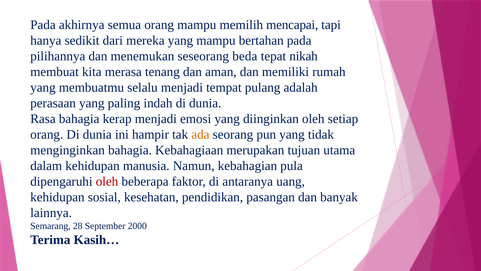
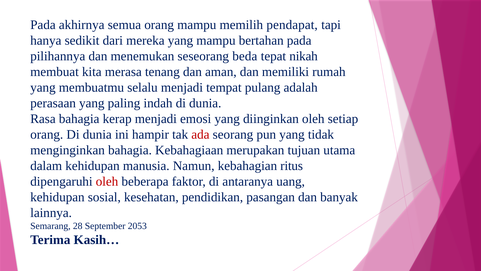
mencapai: mencapai -> pendapat (292, 25)
ada colour: orange -> red (200, 134)
pula: pula -> ritus (292, 166)
2000: 2000 -> 2053 (137, 226)
